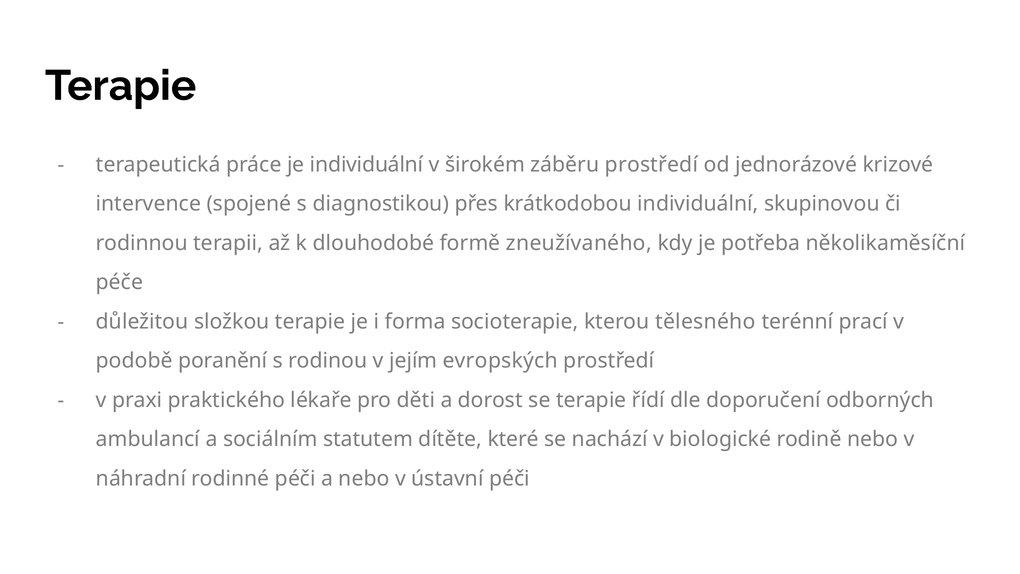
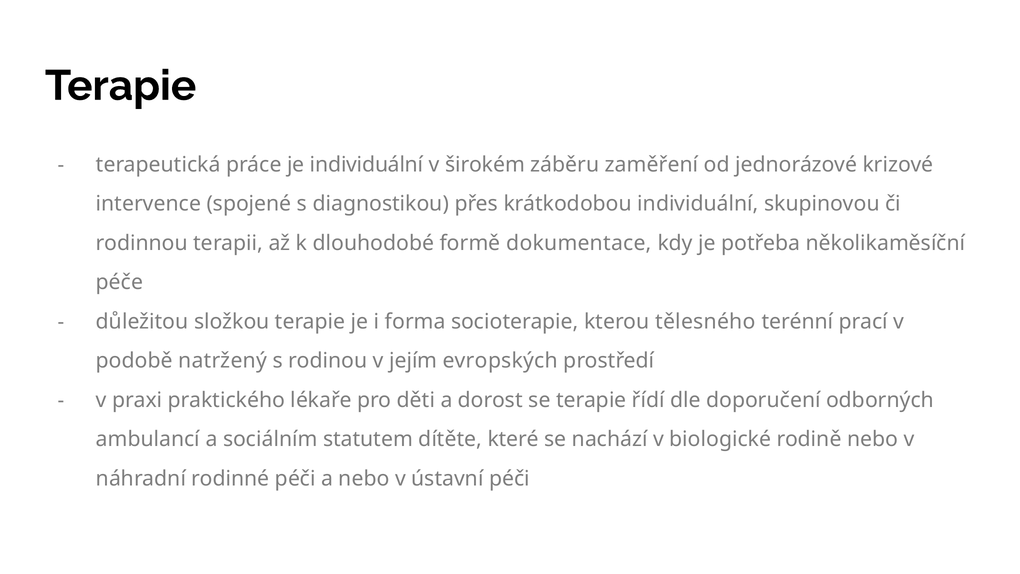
záběru prostředí: prostředí -> zaměření (652, 165)
zneužívaného: zneužívaného -> dokumentace (579, 243)
poranění: poranění -> natržený (223, 361)
